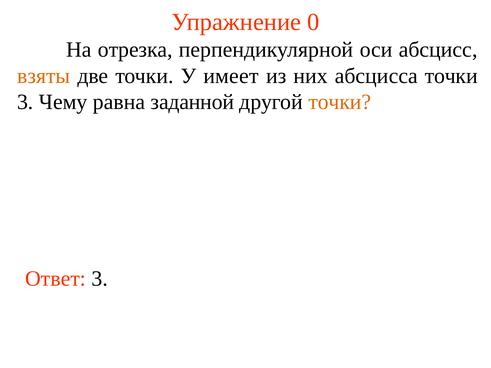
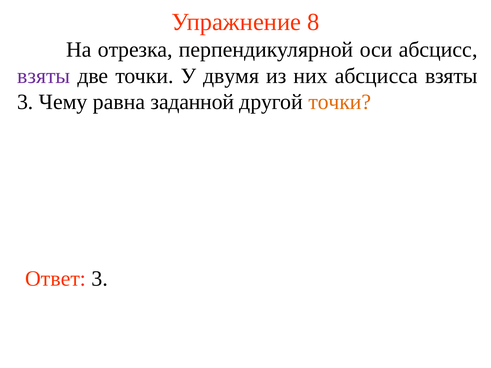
0: 0 -> 8 (313, 22)
взяты colour: orange -> purple (44, 76)
имеет: имеет -> двумя (231, 76)
абсцисса точки: точки -> взяты (451, 76)
